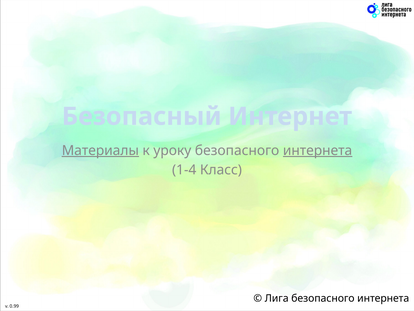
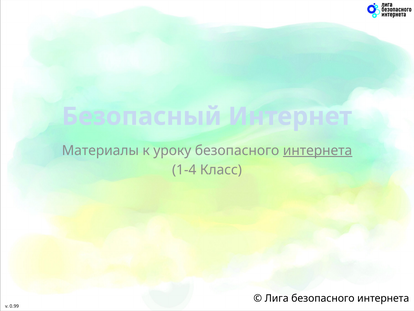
Материалы underline: present -> none (100, 150)
